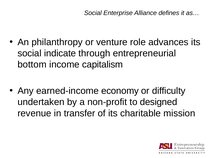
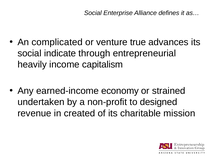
philanthropy: philanthropy -> complicated (57, 42)
role: role -> true (138, 42)
bottom: bottom -> heavily (32, 65)
difficulty: difficulty -> strained (169, 91)
transfer: transfer -> created (80, 113)
